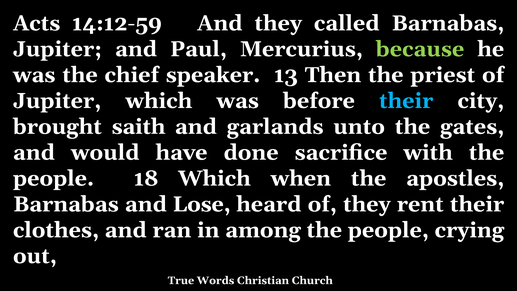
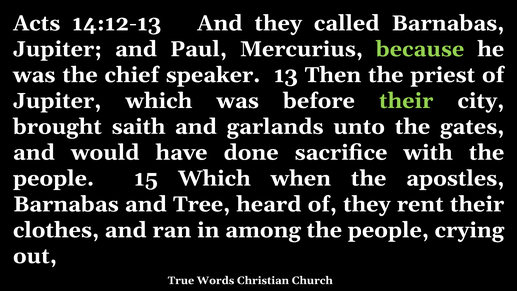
14:12-59: 14:12-59 -> 14:12-13 (117, 23)
their colour: light blue -> light green (406, 101)
18: 18 -> 15 (146, 178)
Lose: Lose -> Tree (202, 204)
